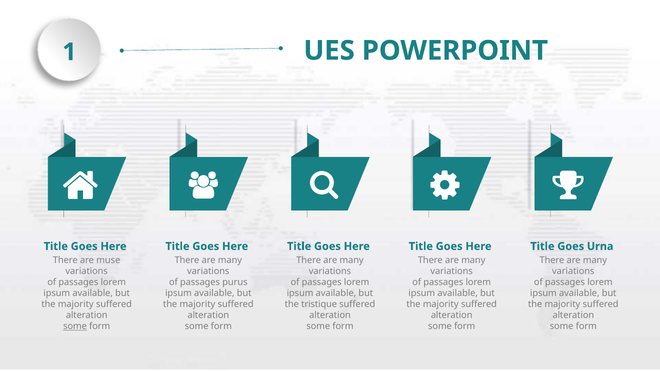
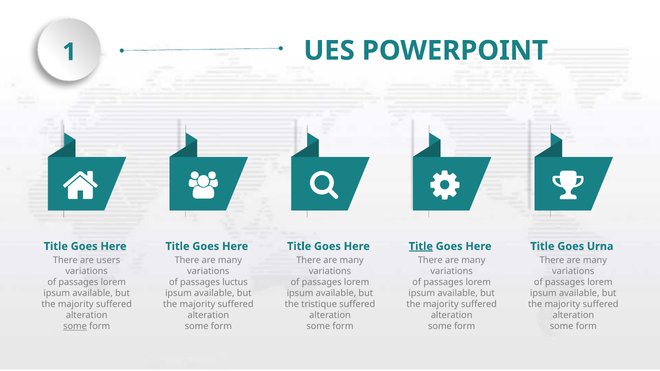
Title underline: none -> present (421, 247)
muse: muse -> users (108, 260)
purus: purus -> luctus (235, 282)
